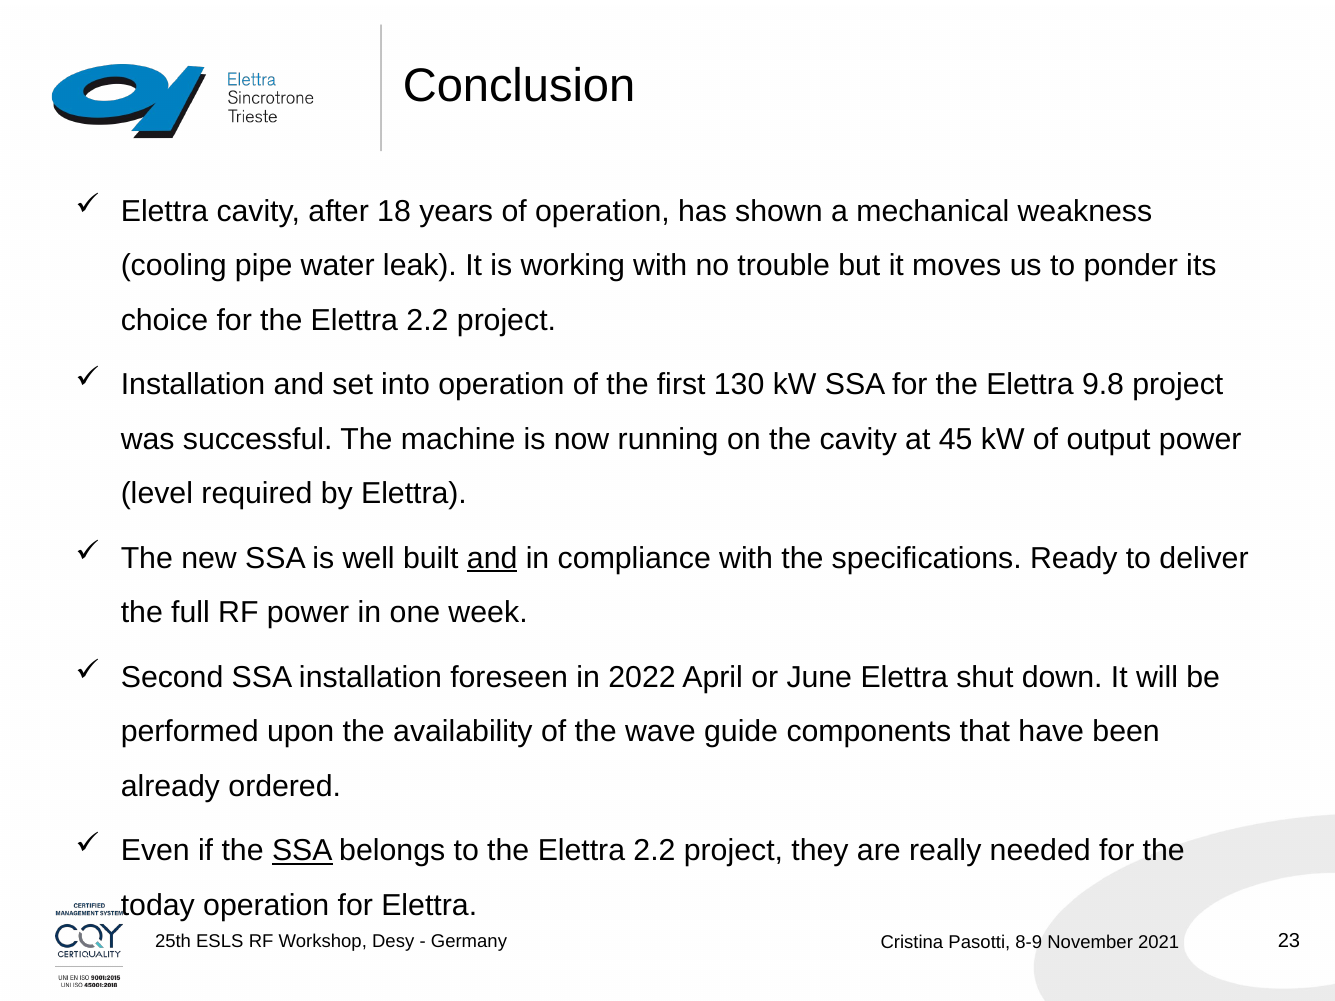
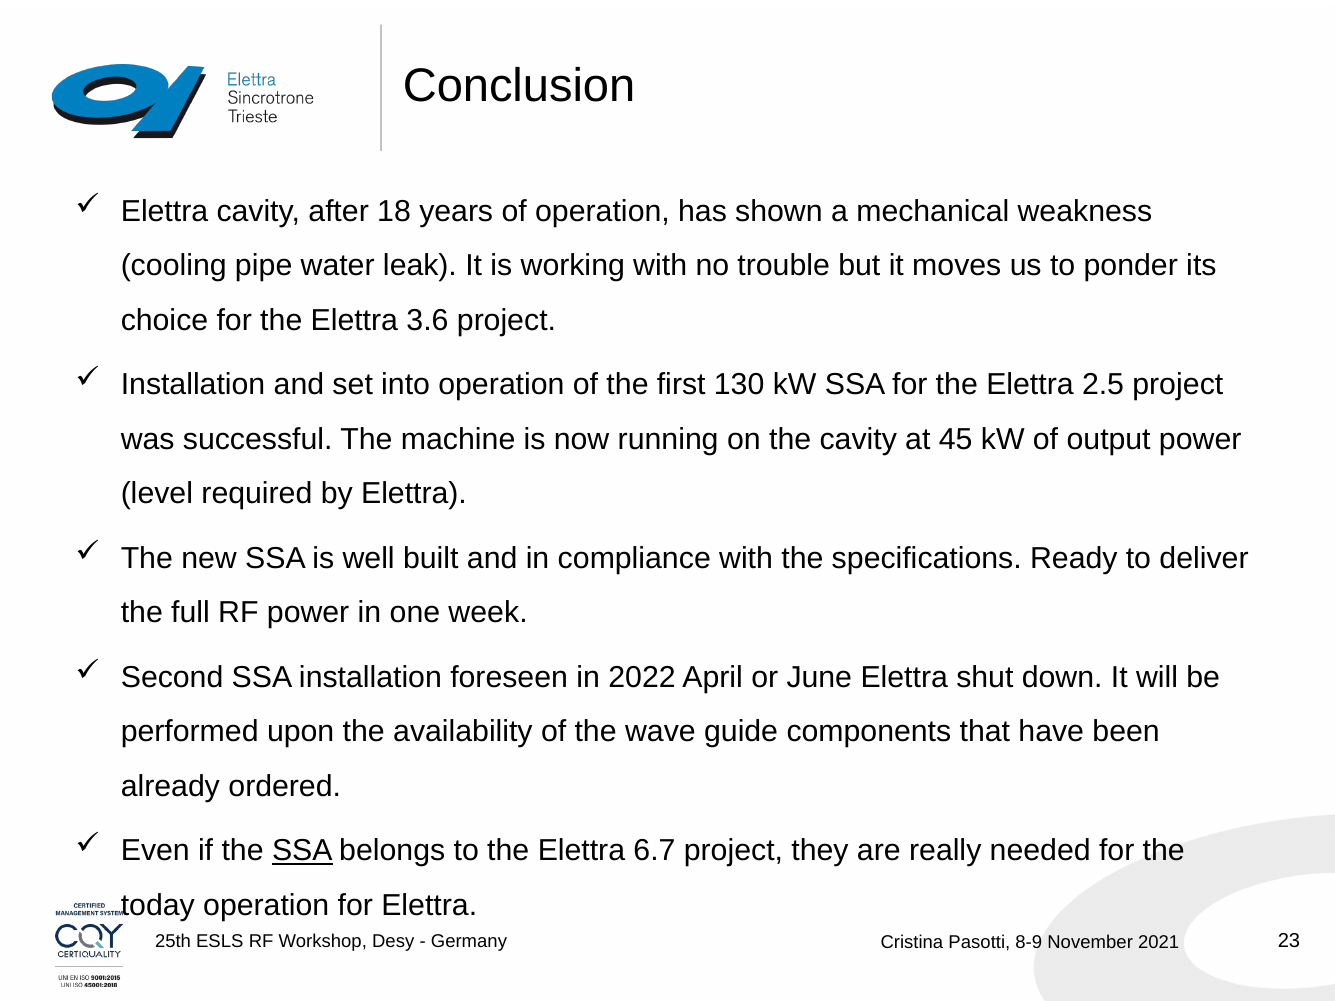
for the Elettra 2.2: 2.2 -> 3.6 (427, 320)
9.8: 9.8 -> 2.5 (1103, 385)
and underline: present -> none (492, 558)
to the Elettra 2.2: 2.2 -> 6.7 (655, 851)
